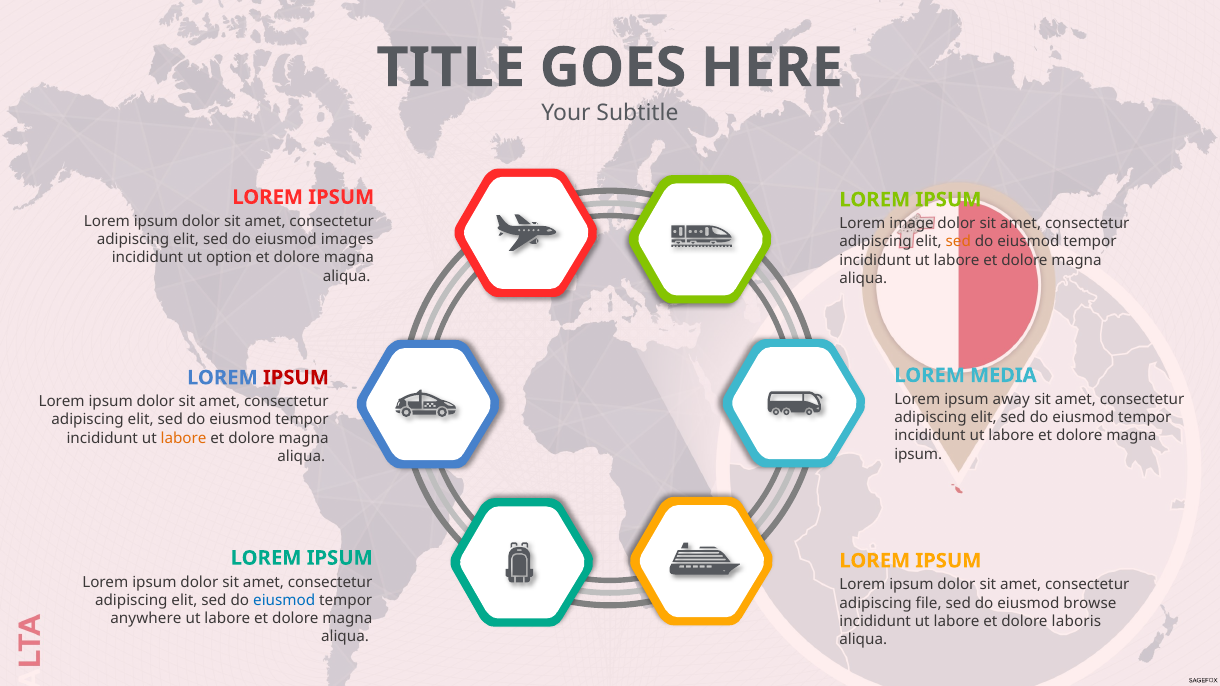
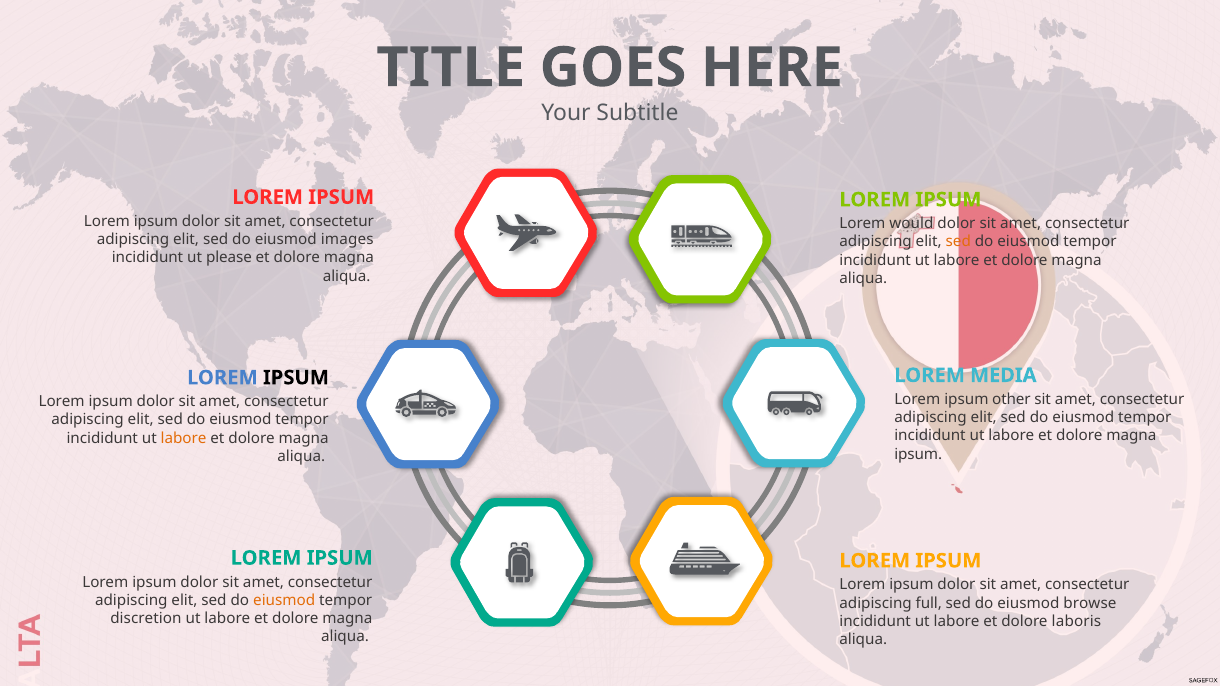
image: image -> would (911, 224)
option: option -> please (229, 258)
IPSUM colour: red -> black (296, 378)
away: away -> other (1011, 400)
eiusmod colour: blue -> orange (284, 601)
file: file -> full (929, 603)
anywhere: anywhere -> discretion (146, 619)
